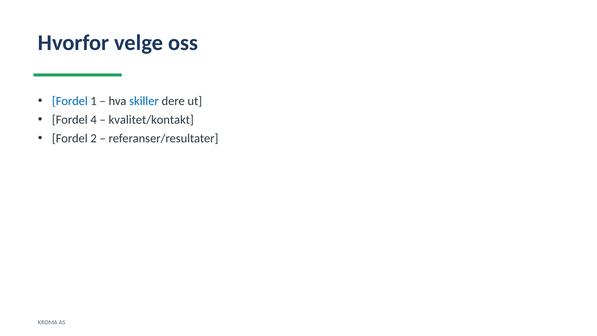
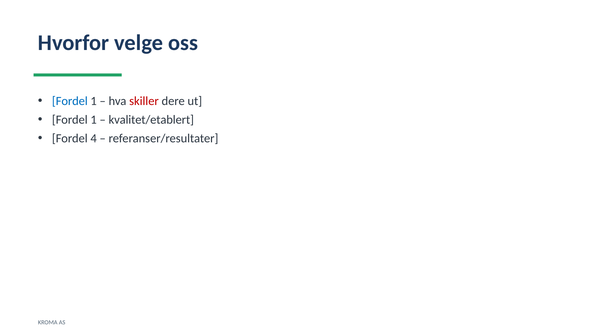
skiller colour: blue -> red (144, 101)
4: 4 -> 1 (94, 120)
kvalitet/kontakt: kvalitet/kontakt -> kvalitet/etablert (151, 120)
2: 2 -> 4 (94, 138)
